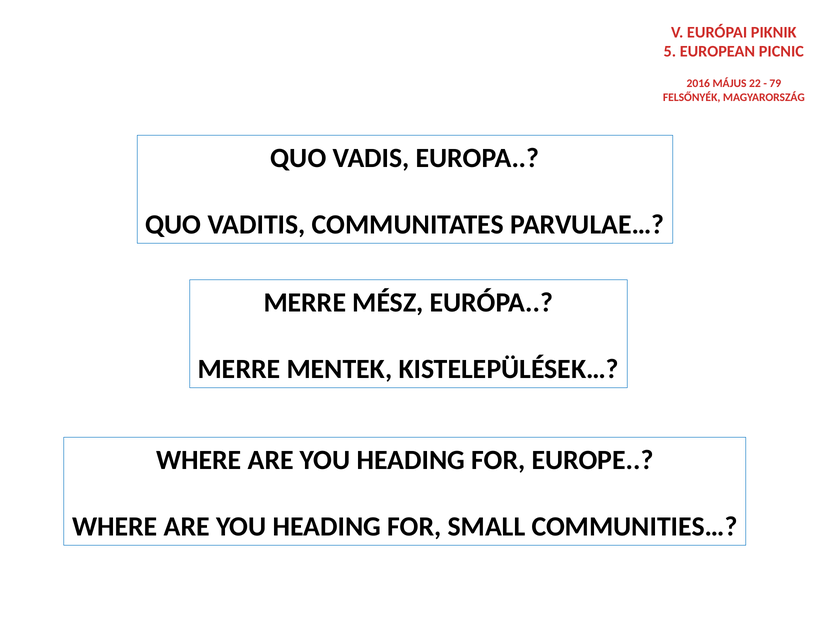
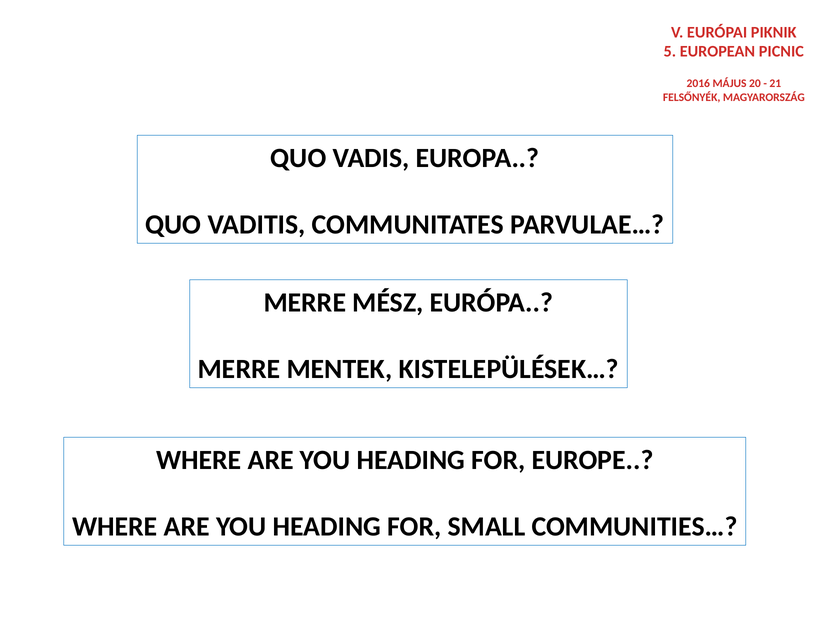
22: 22 -> 20 (755, 83)
79: 79 -> 21 (775, 83)
